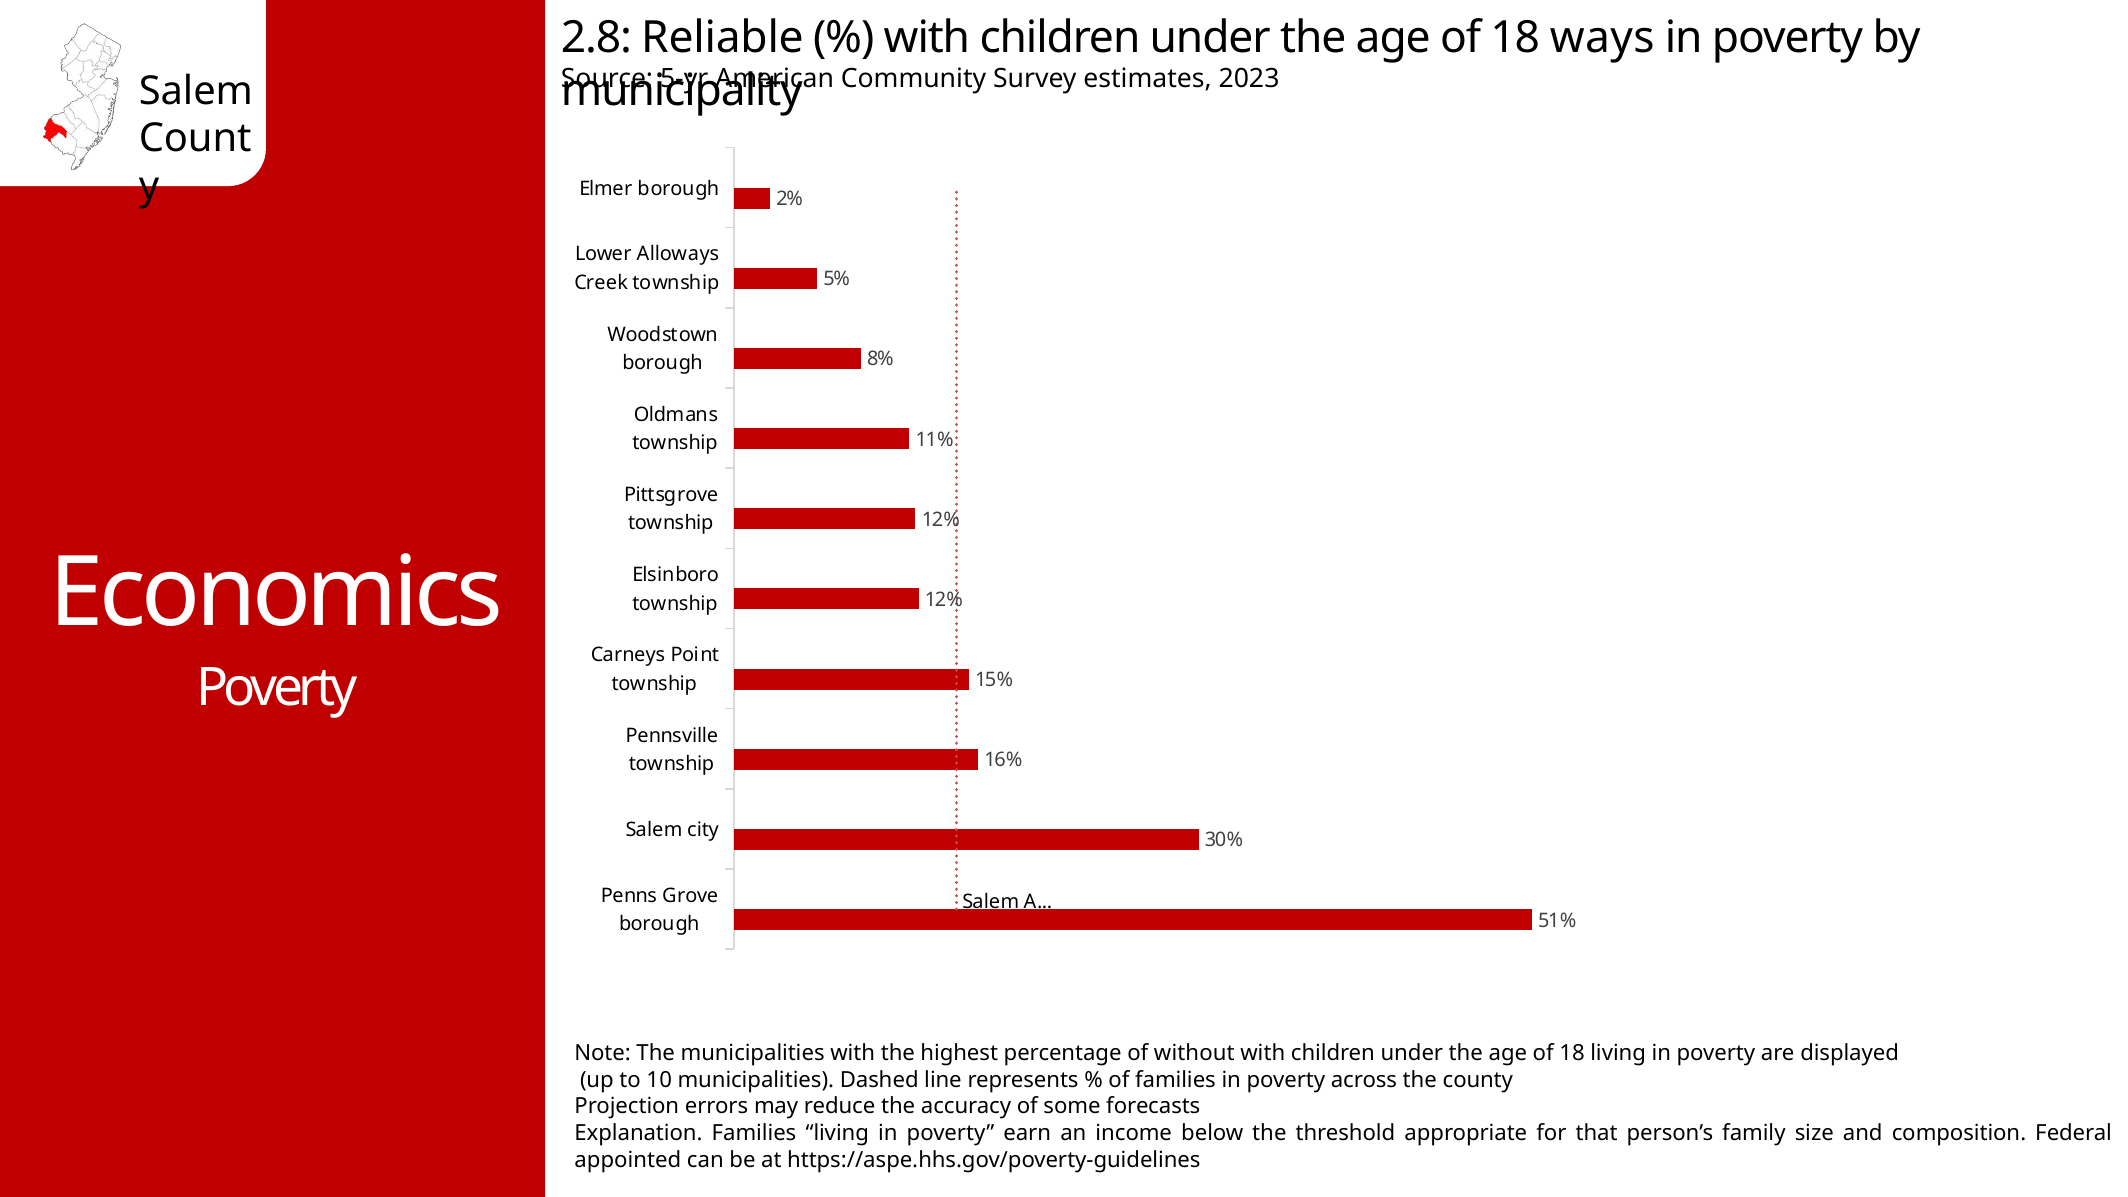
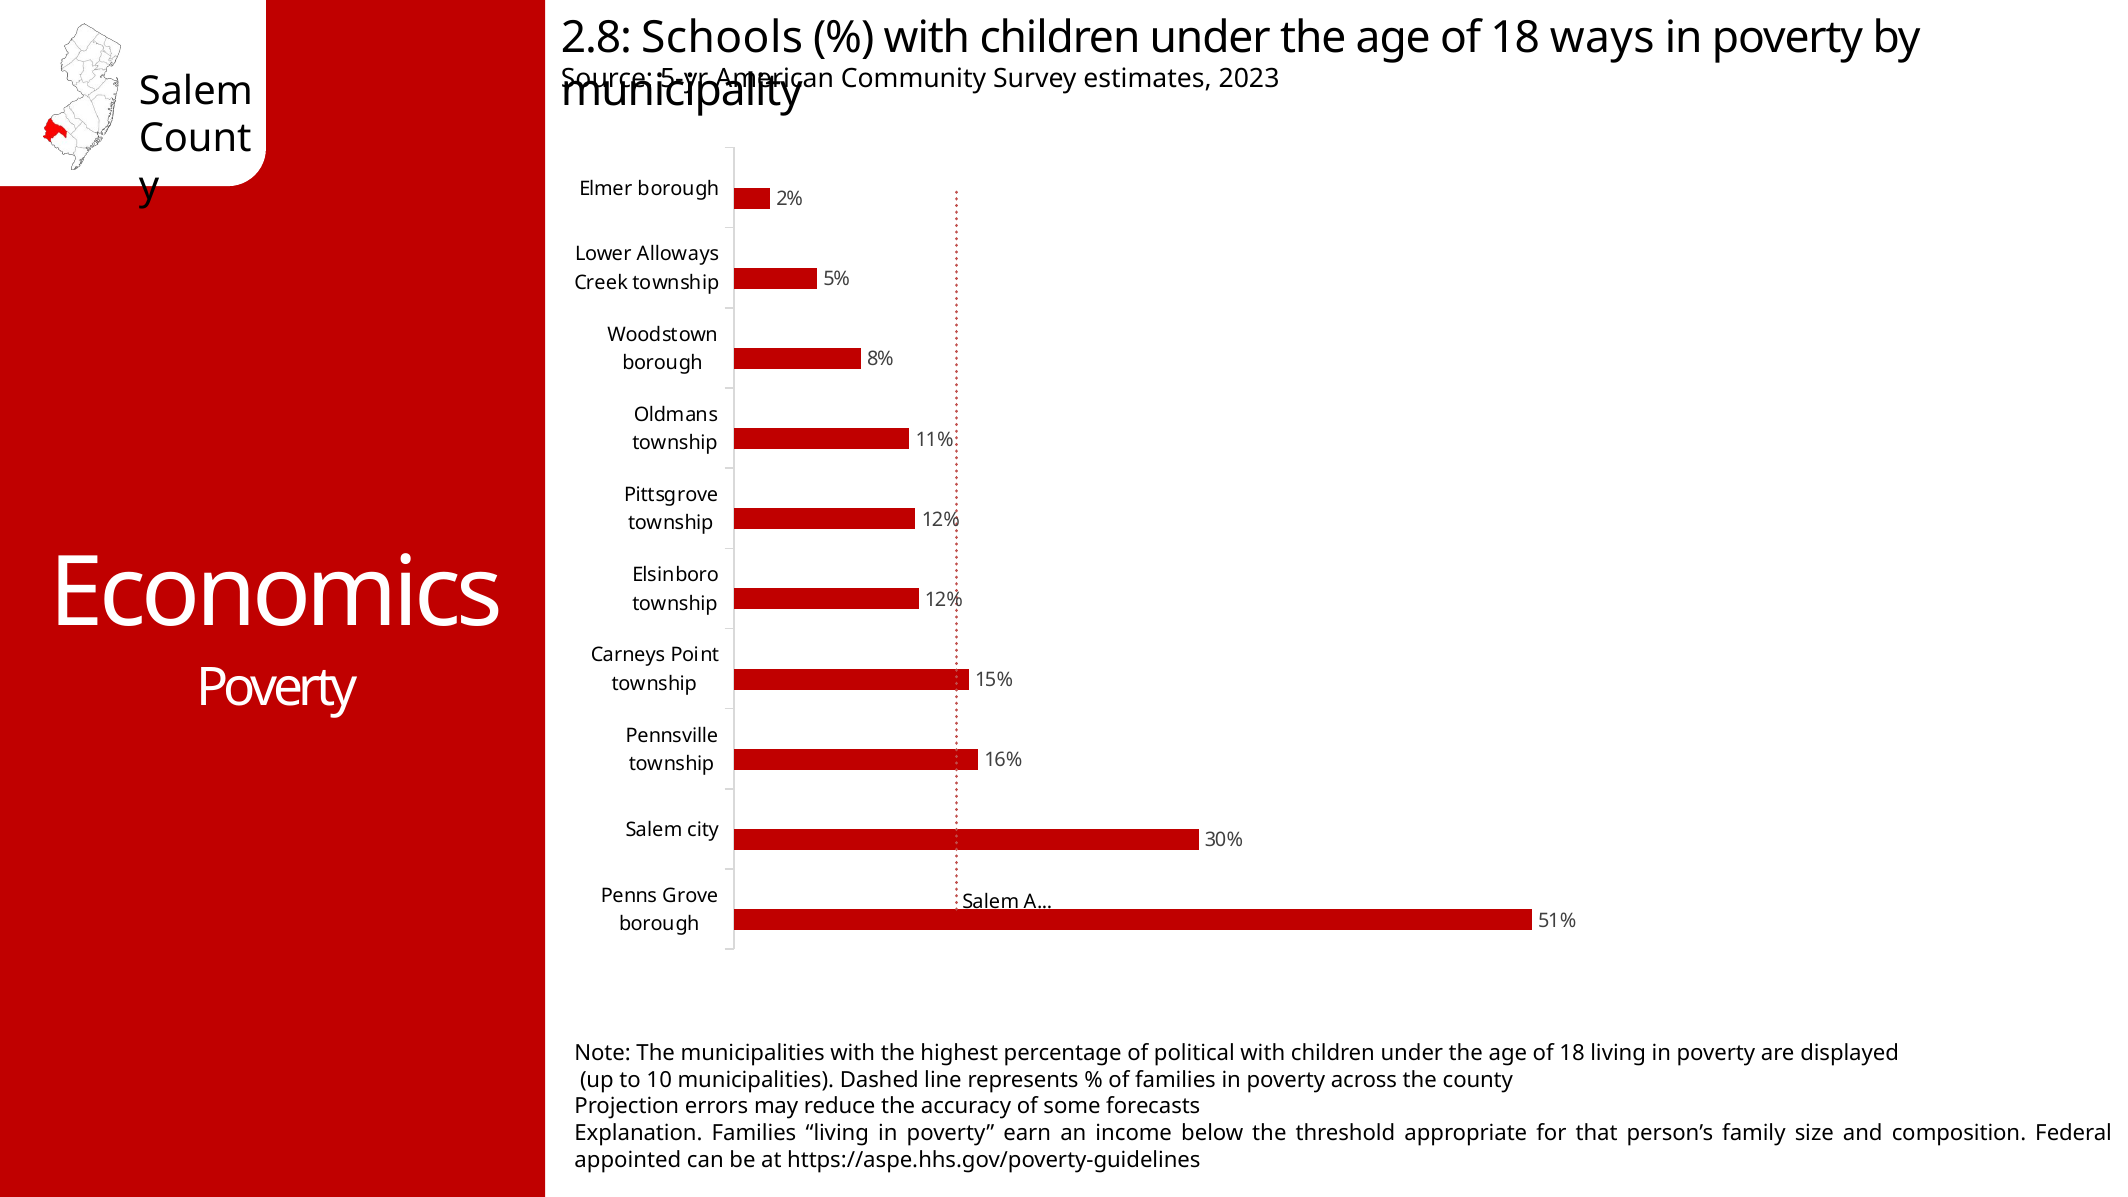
Reliable: Reliable -> Schools (722, 38)
without: without -> political (1194, 1053)
